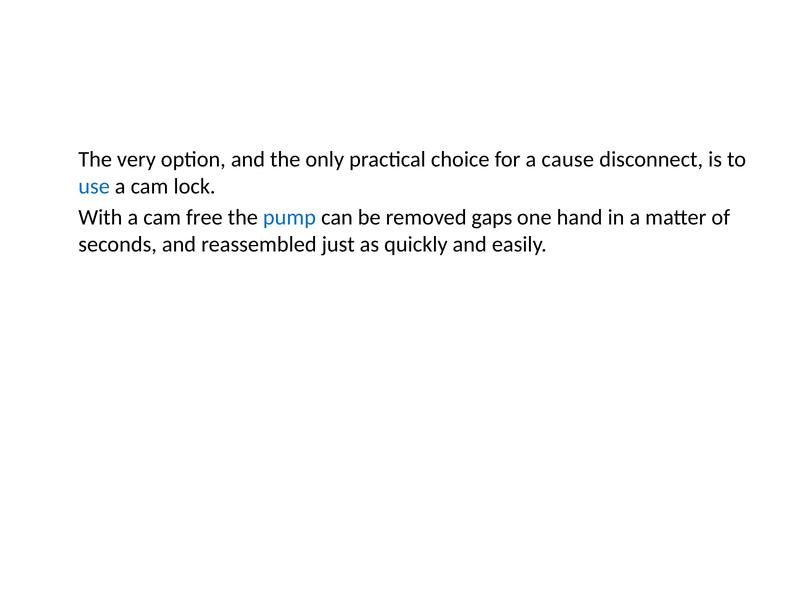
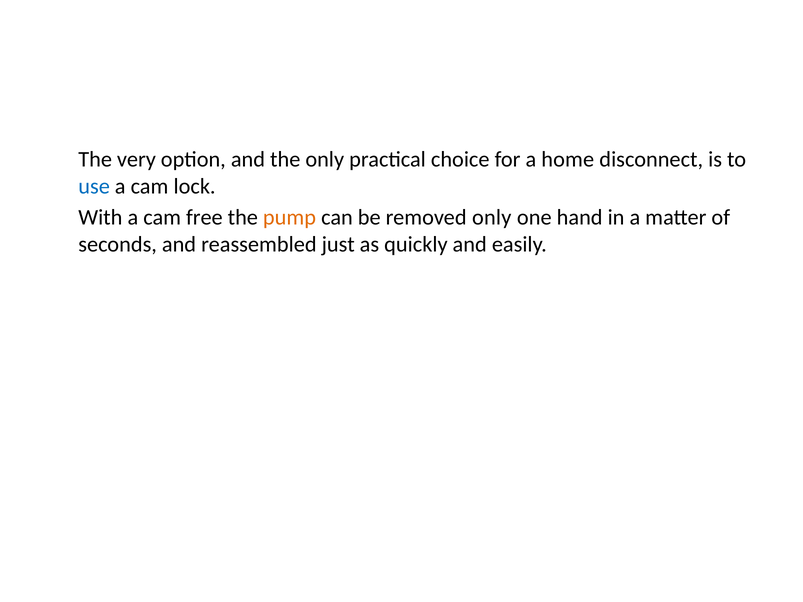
cause: cause -> home (568, 160)
pump colour: blue -> orange (290, 218)
removed gaps: gaps -> only (492, 218)
